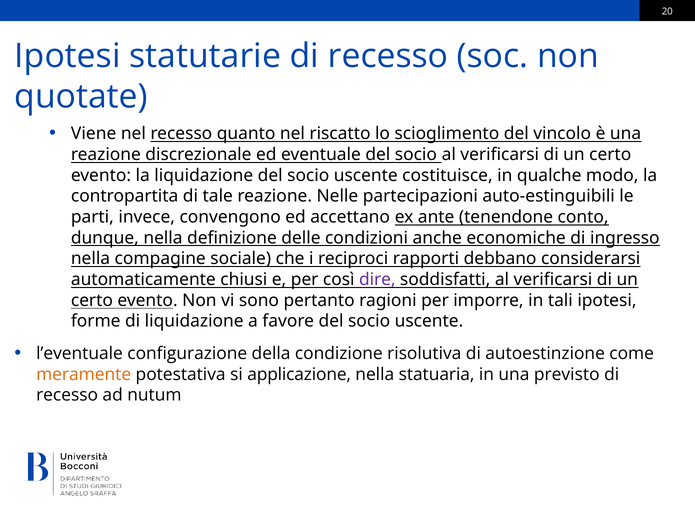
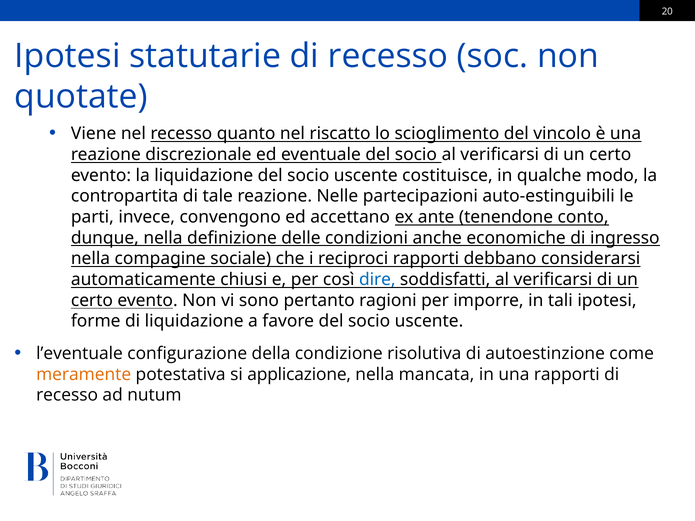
dire colour: purple -> blue (377, 280)
statuaria: statuaria -> mancata (436, 375)
una previsto: previsto -> rapporti (567, 375)
